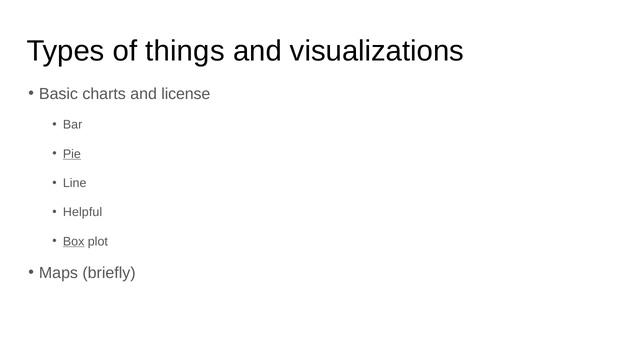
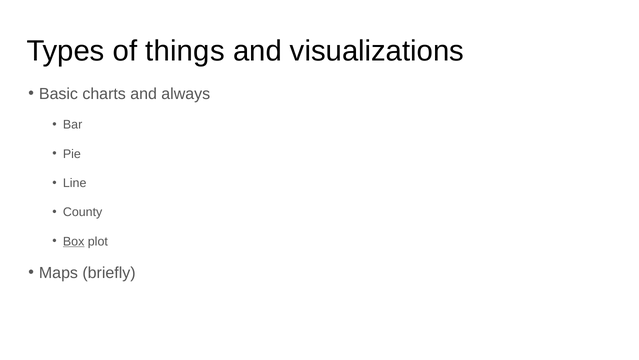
license: license -> always (186, 94)
Pie underline: present -> none (72, 154)
Helpful: Helpful -> County (83, 212)
